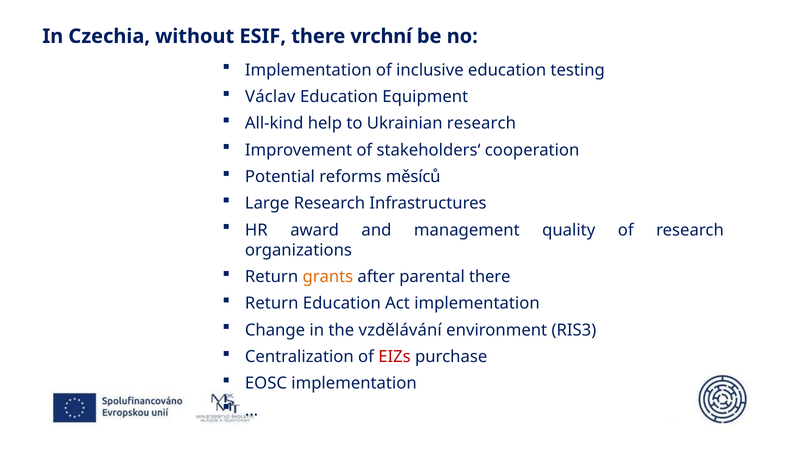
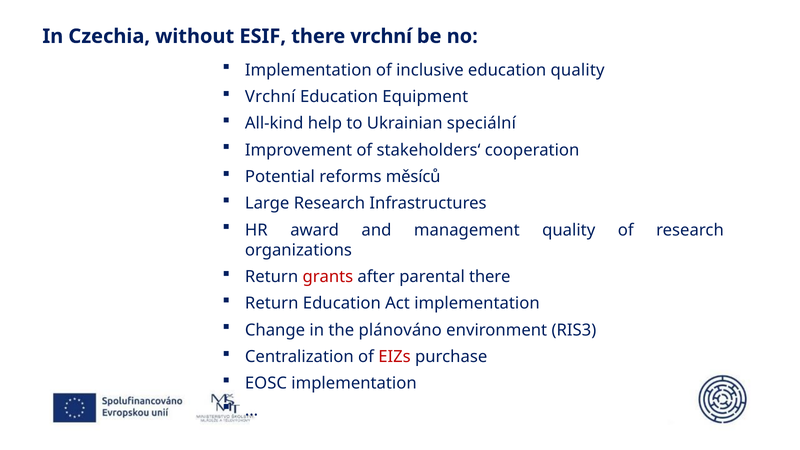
education testing: testing -> quality (578, 70)
Václav: Václav -> Vrchní (270, 97)
Ukrainian research: research -> speciální (481, 123)
grants colour: orange -> red (328, 277)
vzdělávání: vzdělávání -> plánováno (400, 330)
